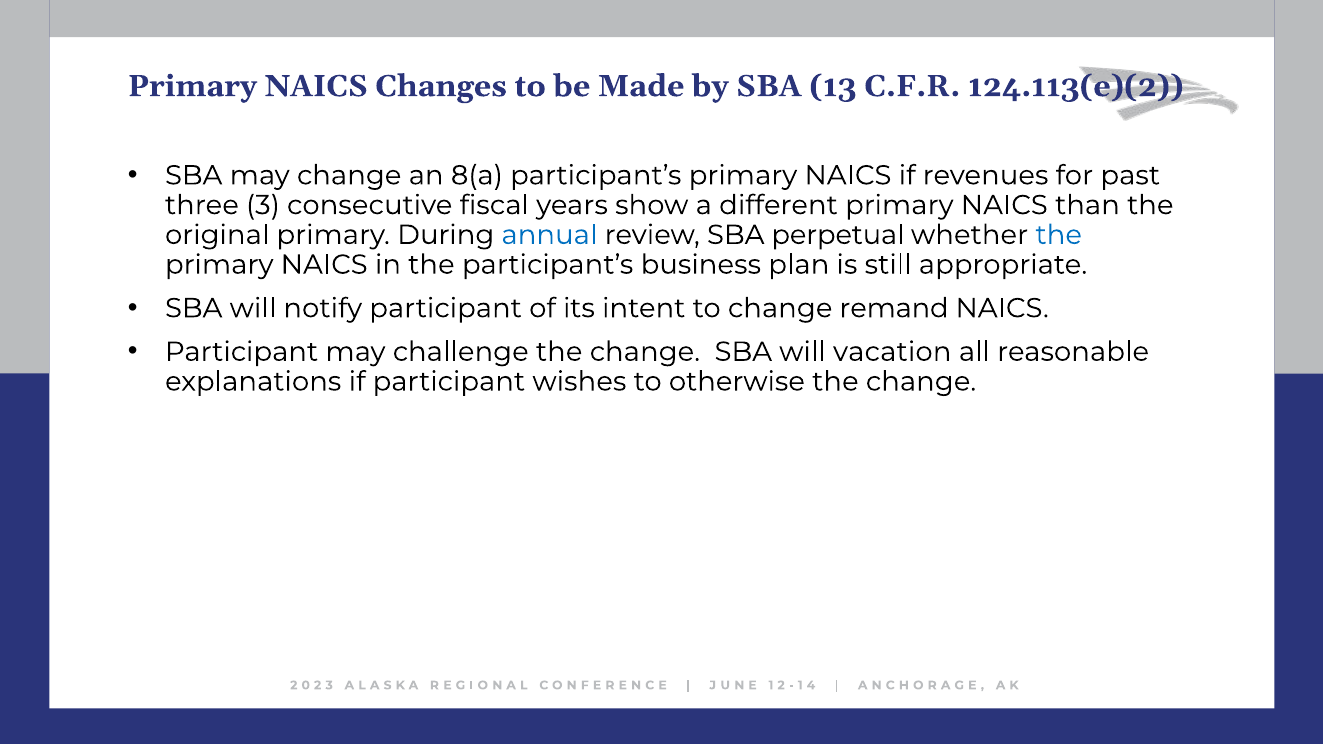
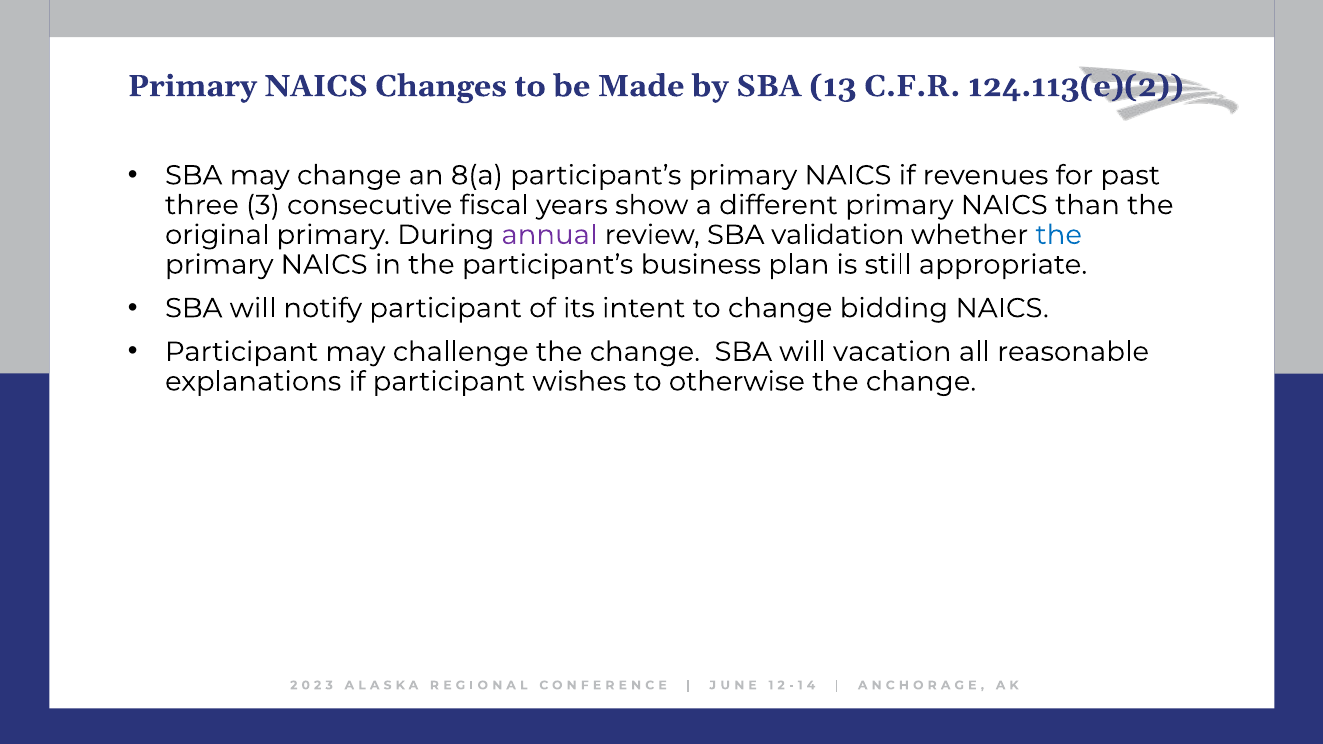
annual colour: blue -> purple (549, 235)
perpetual: perpetual -> validation (838, 235)
remand: remand -> bidding (894, 308)
